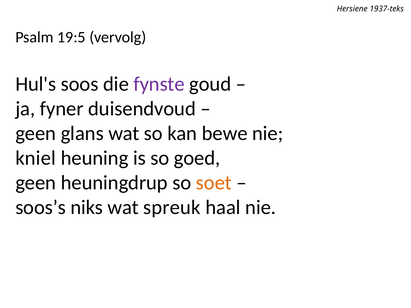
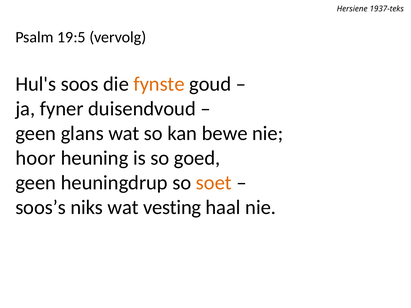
fynste colour: purple -> orange (159, 84)
kniel: kniel -> hoor (36, 158)
spreuk: spreuk -> vesting (172, 208)
